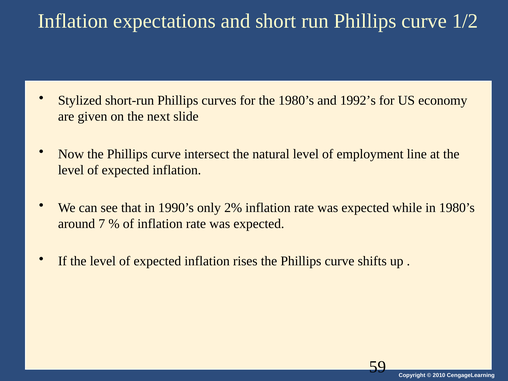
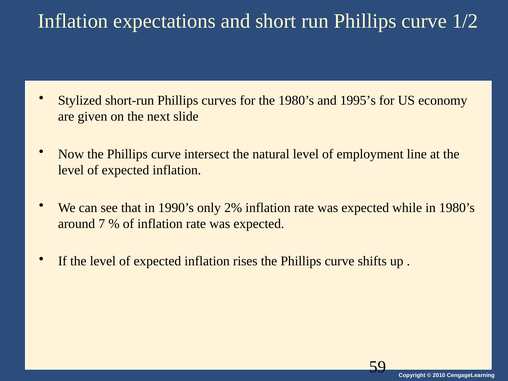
1992’s: 1992’s -> 1995’s (358, 100)
